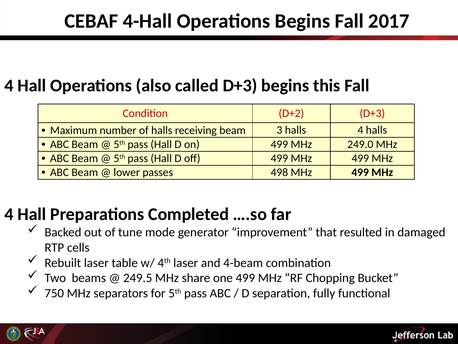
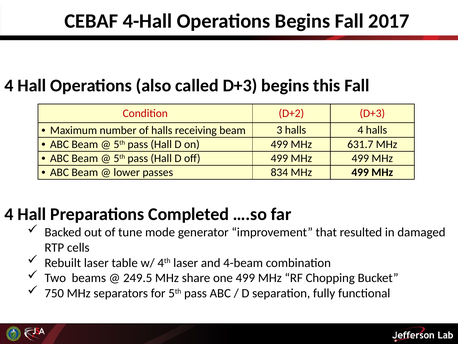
249.0: 249.0 -> 631.7 (360, 144)
498: 498 -> 834 (279, 172)
